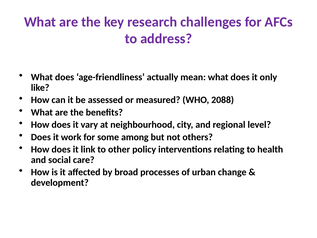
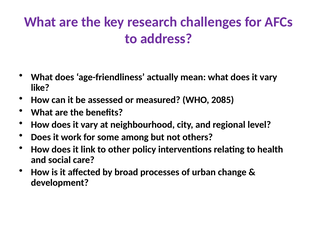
what does it only: only -> vary (268, 77)
2088: 2088 -> 2085 (223, 100)
